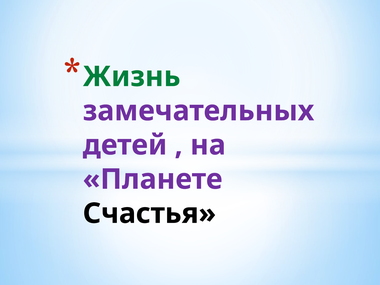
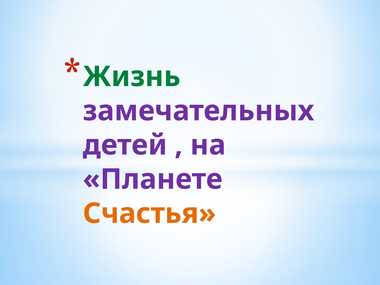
Счастья colour: black -> orange (149, 214)
